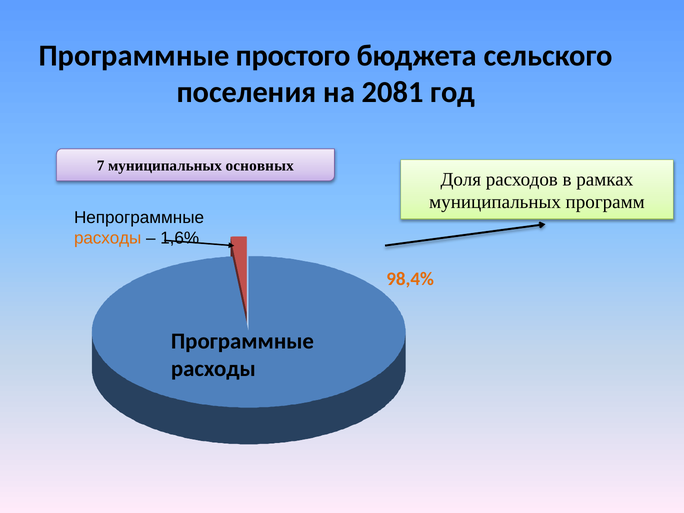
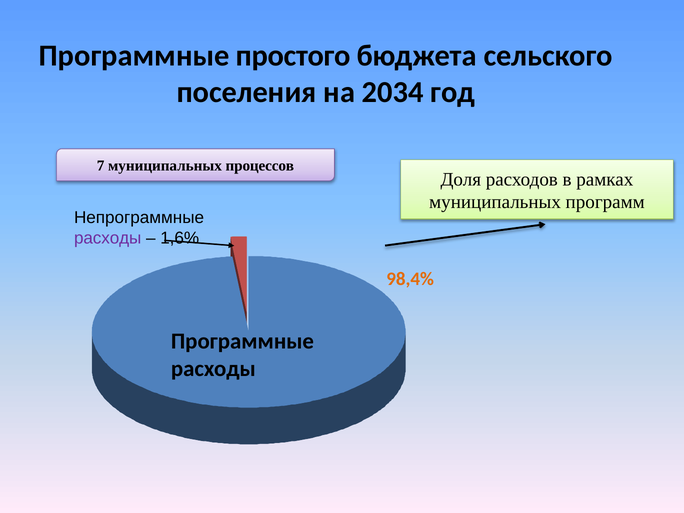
2081: 2081 -> 2034 (393, 92)
основных: основных -> процессов (260, 166)
расходы colour: orange -> purple (108, 238)
